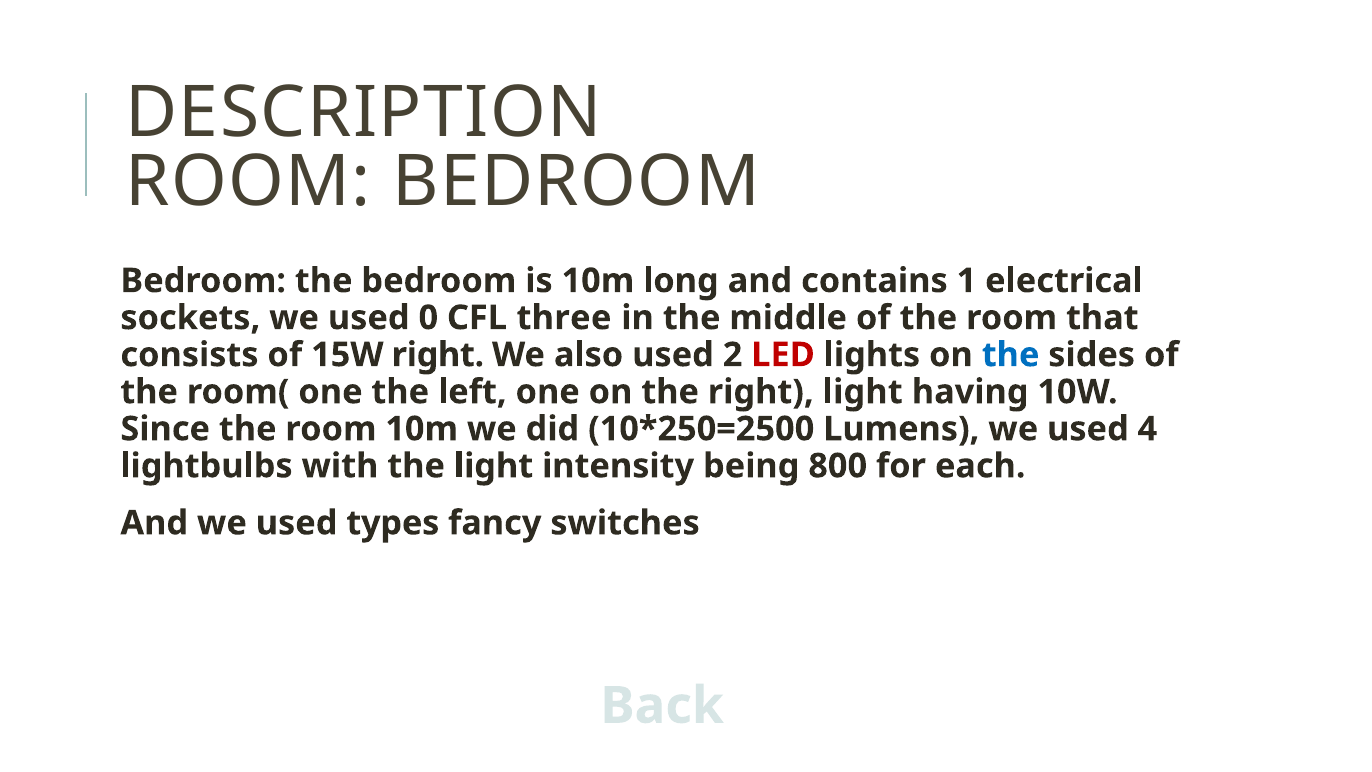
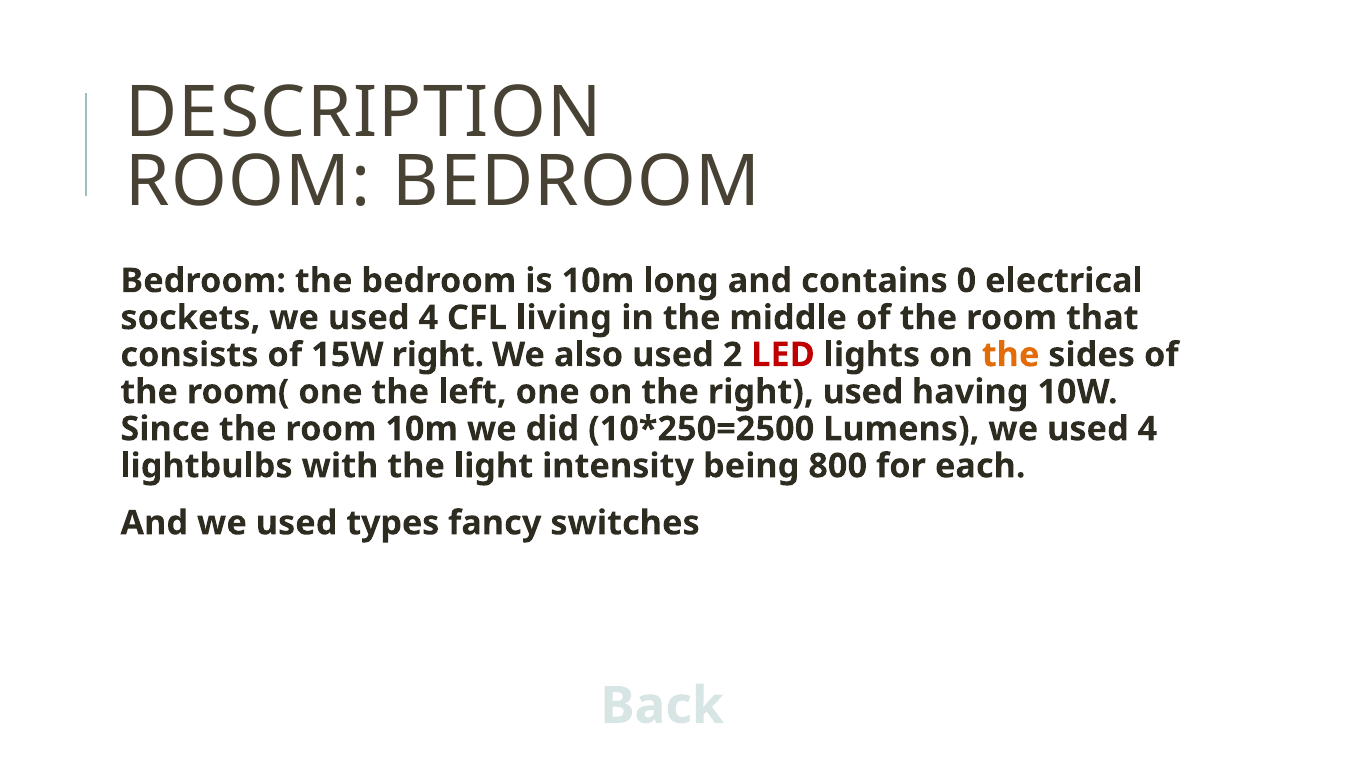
1: 1 -> 0 (966, 281)
sockets we used 0: 0 -> 4 (428, 318)
three: three -> living (564, 318)
the colour: blue -> orange (1011, 355)
right light: light -> used (863, 392)
